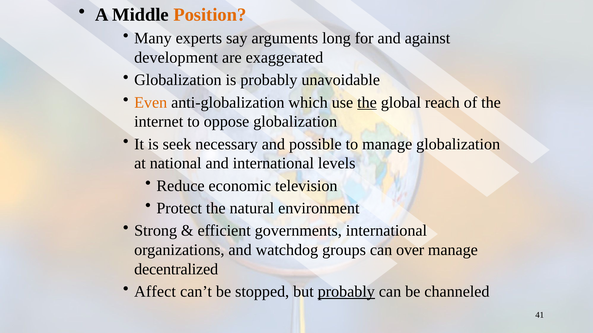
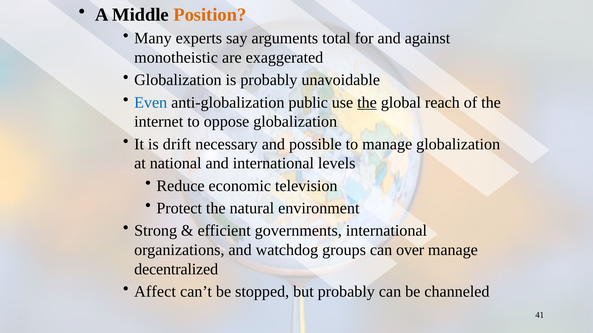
long: long -> total (336, 38)
development: development -> monotheistic (176, 58)
Even colour: orange -> blue (151, 103)
which: which -> public (308, 103)
seek: seek -> drift (177, 144)
probably underline: present -> none (346, 292)
